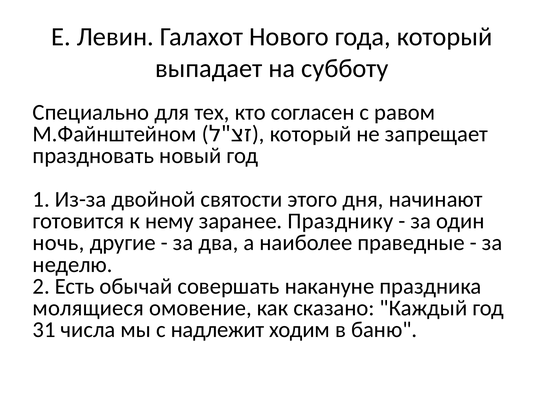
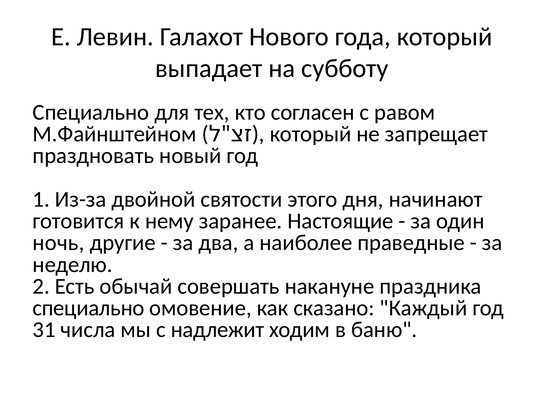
Празднику: Празднику -> Настоящие (341, 221)
молящиеся: молящиеся -> специально (88, 308)
